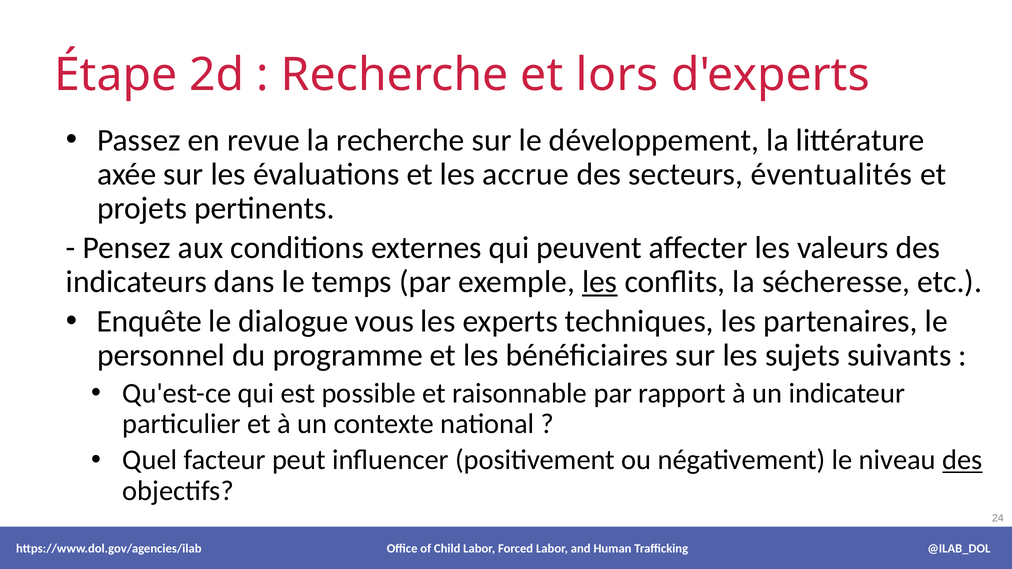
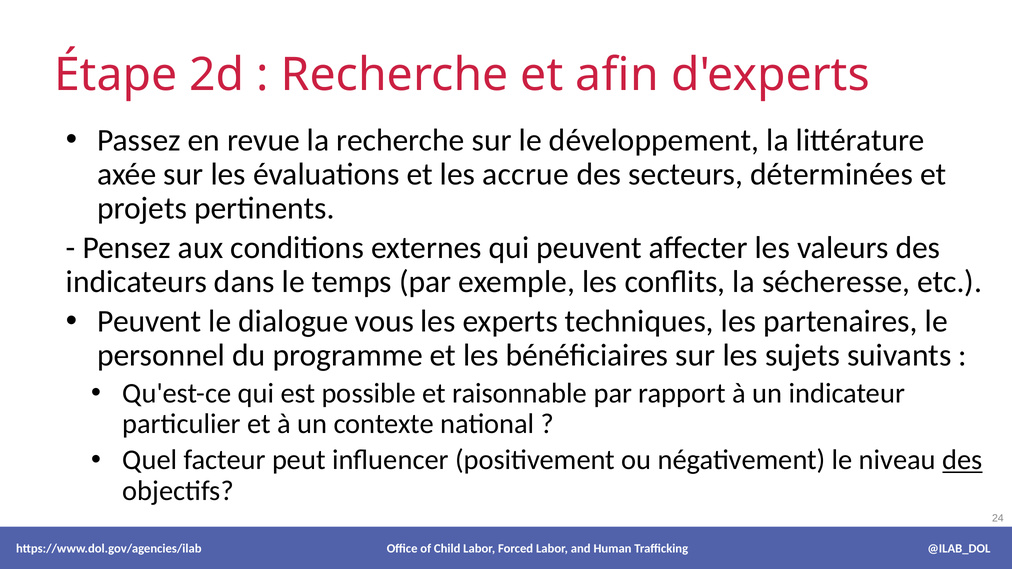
lors: lors -> afin (617, 75)
éventualités: éventualités -> déterminées (832, 174)
les underline: present -> none (600, 282)
Enquête: Enquête -> Peuvent (149, 321)
